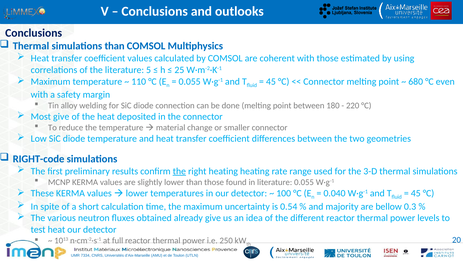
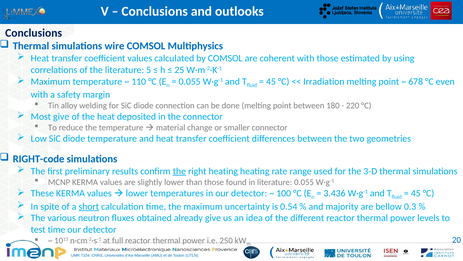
simulations than: than -> wire (114, 46)
Connector: Connector -> Irradiation (324, 81)
680: 680 -> 678 (416, 81)
0.040: 0.040 -> 3.436 (335, 193)
short underline: none -> present (89, 206)
test heat: heat -> time (56, 229)
